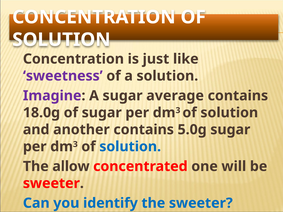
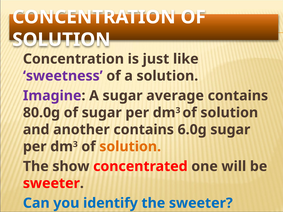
18.0g: 18.0g -> 80.0g (41, 113)
5.0g: 5.0g -> 6.0g (192, 130)
solution colour: blue -> orange (130, 147)
allow: allow -> show (71, 167)
